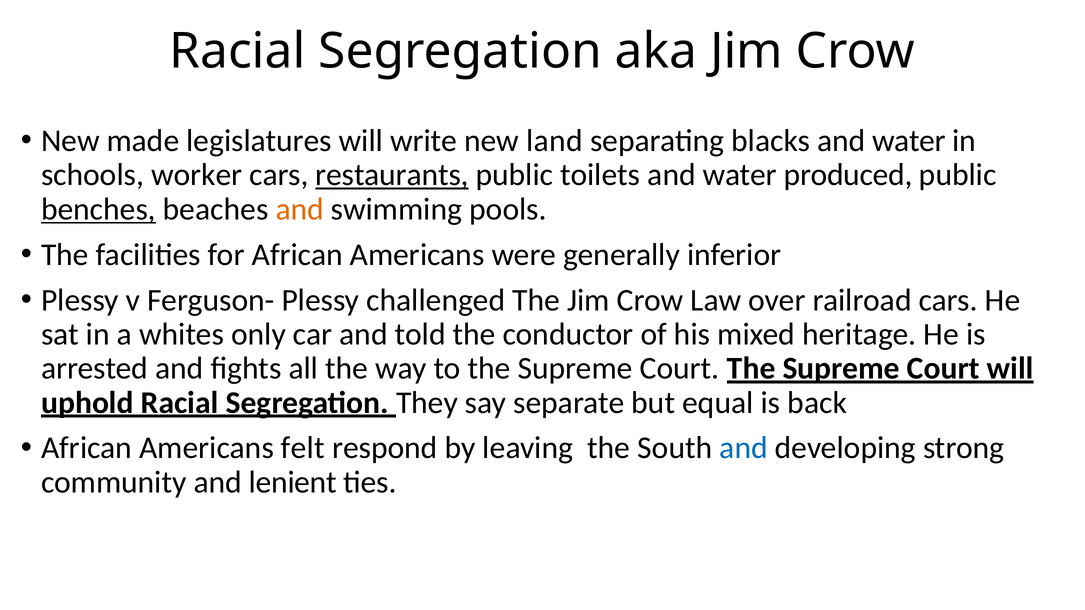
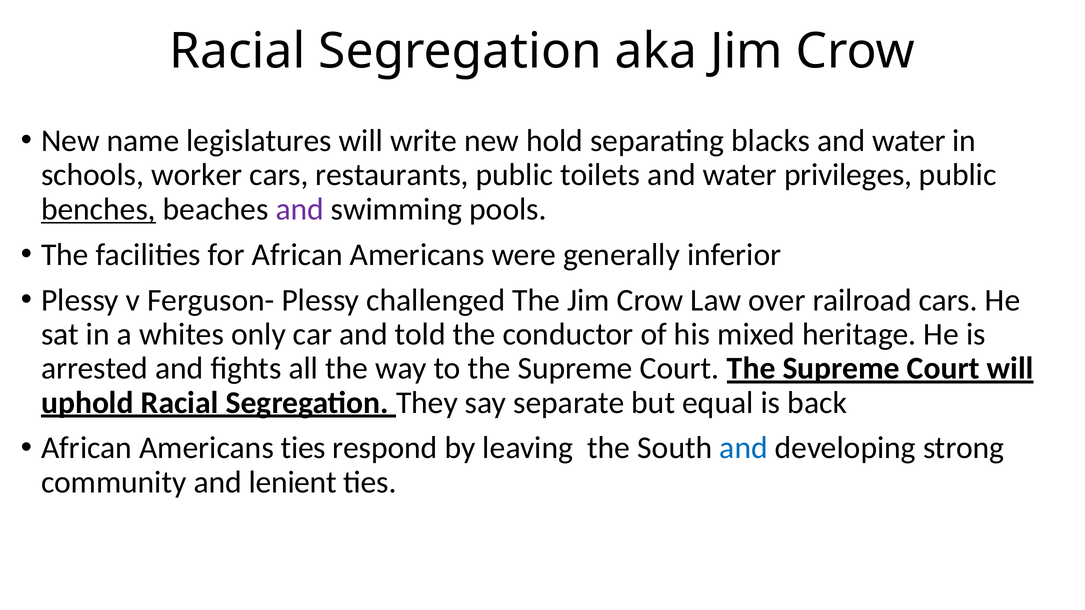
made: made -> name (143, 141)
land: land -> hold (555, 141)
restaurants underline: present -> none (392, 175)
produced: produced -> privileges (848, 175)
and colour: orange -> purple (300, 209)
Americans felt: felt -> ties (303, 448)
